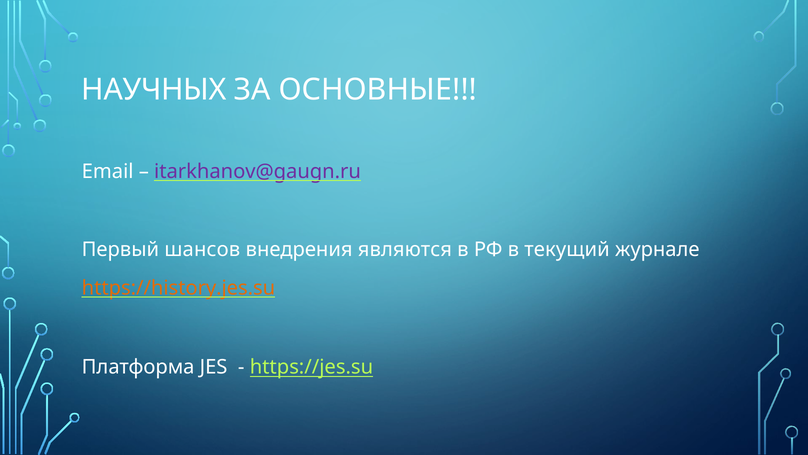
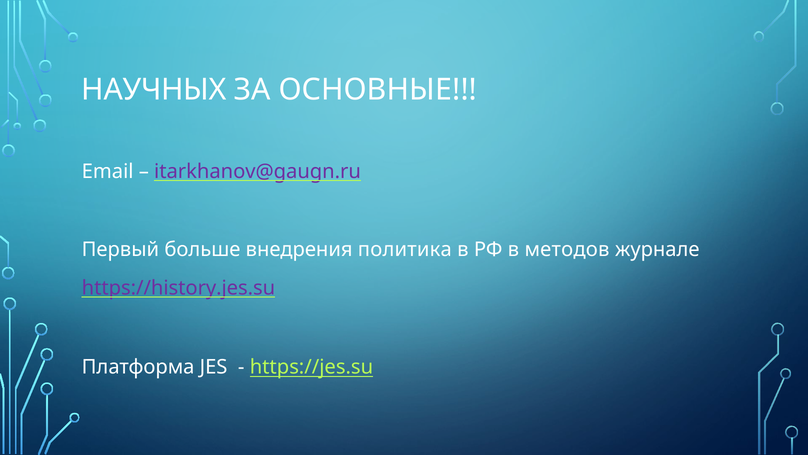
шансов: шансов -> больше (202, 250)
являются: являются -> политика (405, 250)
текущий: текущий -> методов (567, 250)
https://history.jes.su colour: orange -> purple (178, 288)
